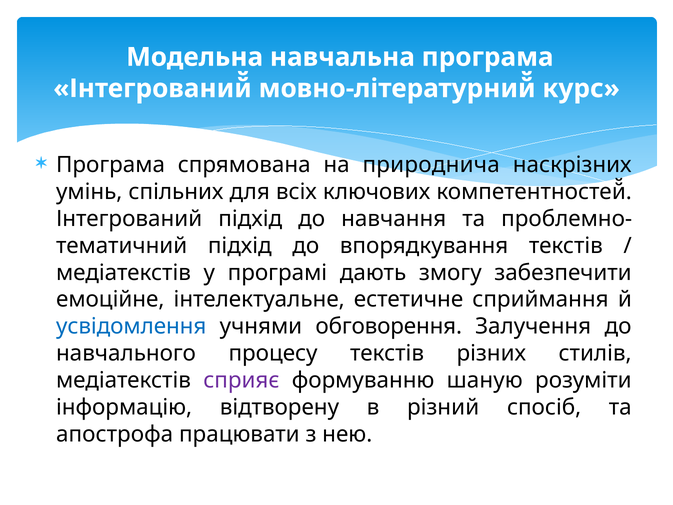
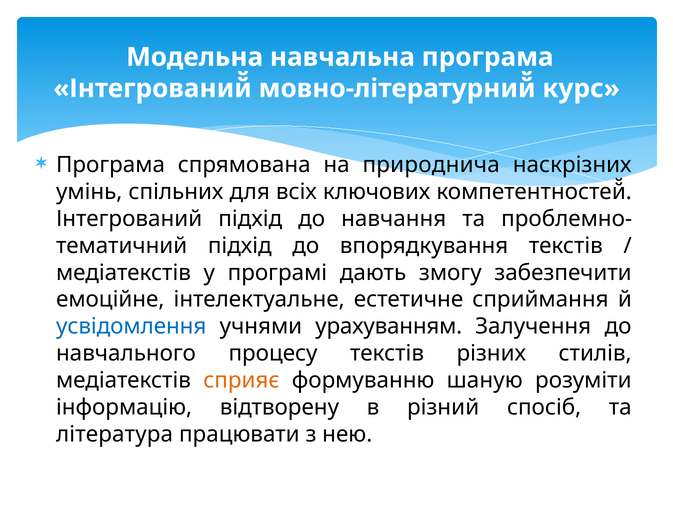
обговорення: обговорення -> урахуванням (389, 326)
сприяє colour: purple -> orange (241, 380)
апострофа: апострофа -> література (115, 434)
